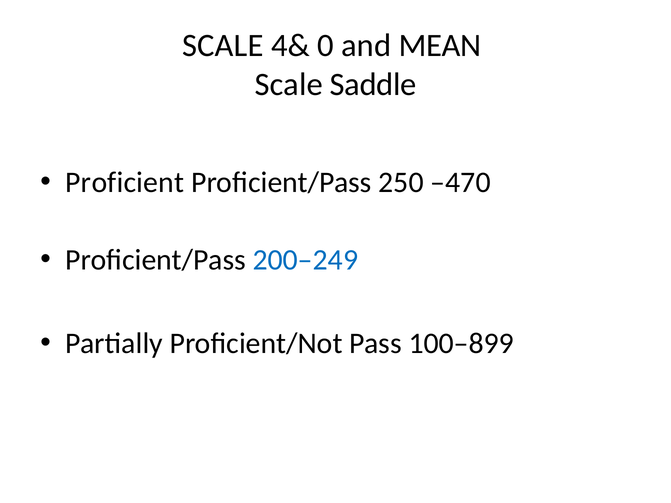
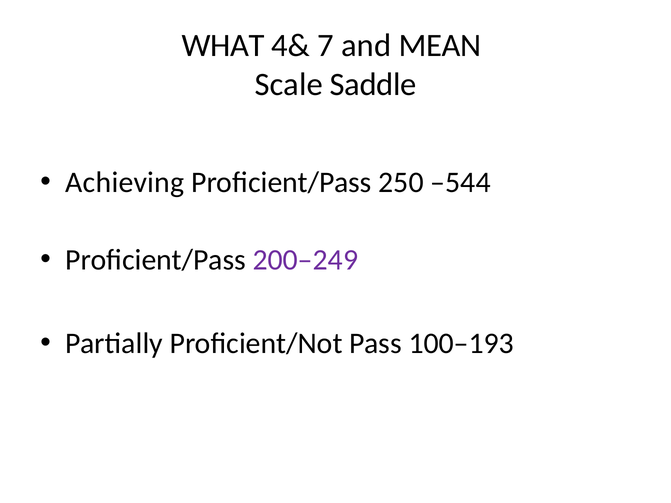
SCALE: SCALE -> WHAT (223, 45)
0: 0 -> 7 (326, 45)
Proficient: Proficient -> Achieving (125, 183)
–470: –470 -> –544 (461, 183)
200–249 colour: blue -> purple (305, 260)
100–899: 100–899 -> 100–193 (461, 344)
